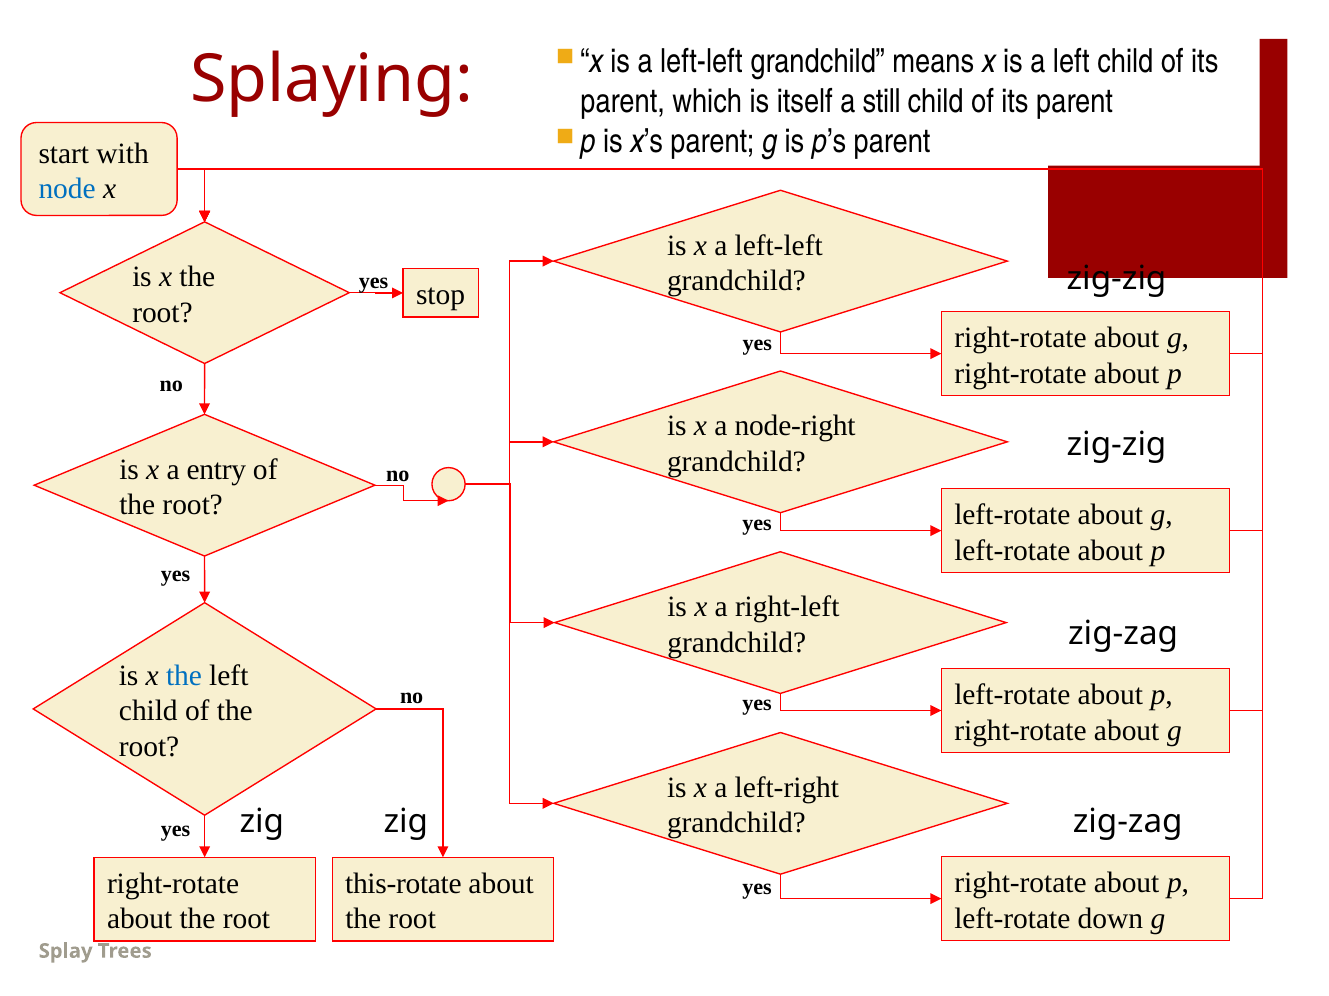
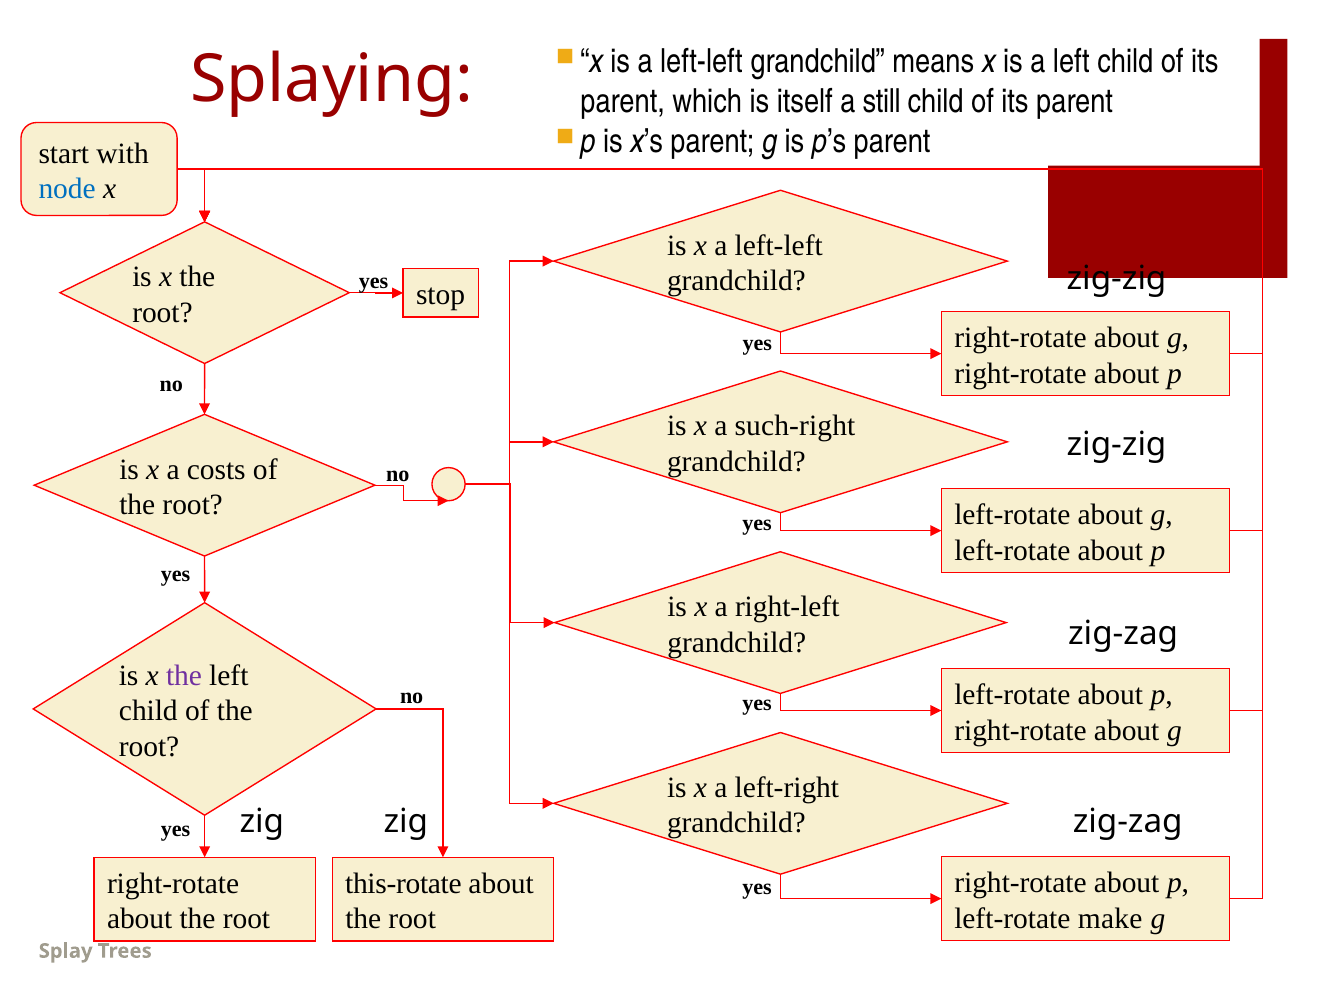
node-right: node-right -> such-right (795, 426)
entry: entry -> costs (216, 470)
the colour: blue -> purple (184, 676)
down: down -> make (1110, 919)
